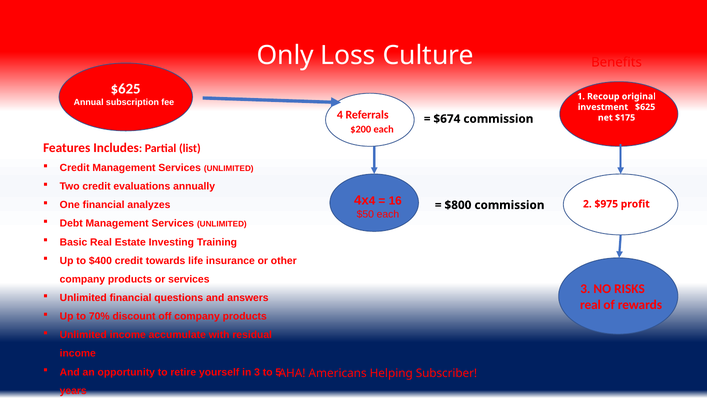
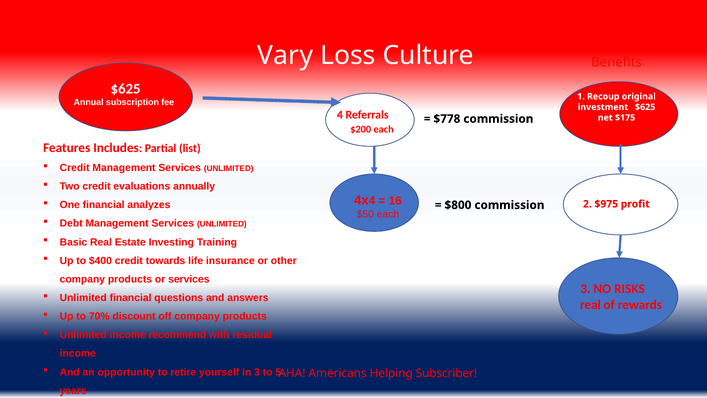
Only: Only -> Vary (285, 56)
$674: $674 -> $778 (447, 119)
accumulate: accumulate -> recommend (177, 335)
